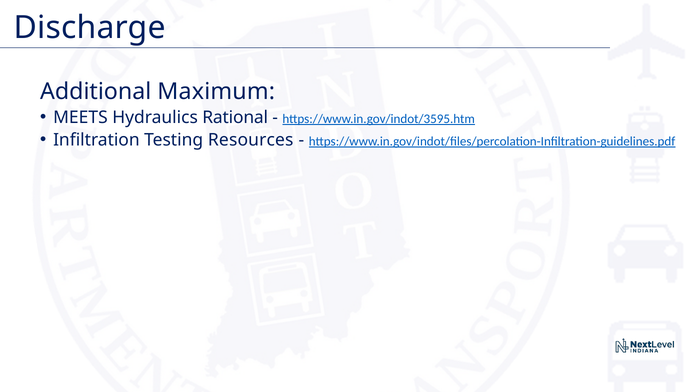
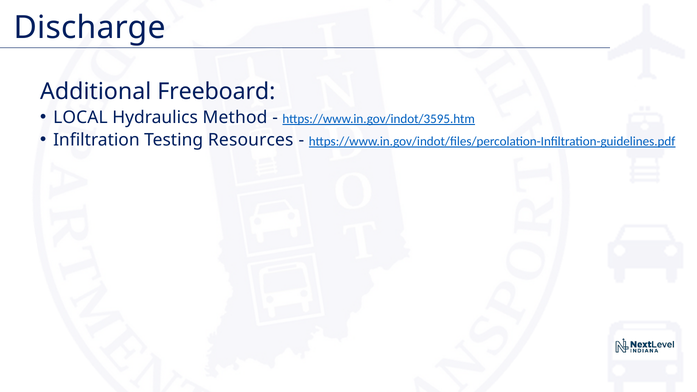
Maximum: Maximum -> Freeboard (216, 92)
MEETS: MEETS -> LOCAL (80, 117)
Rational: Rational -> Method (235, 117)
